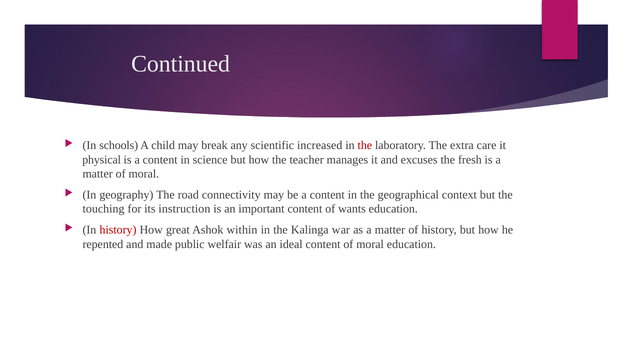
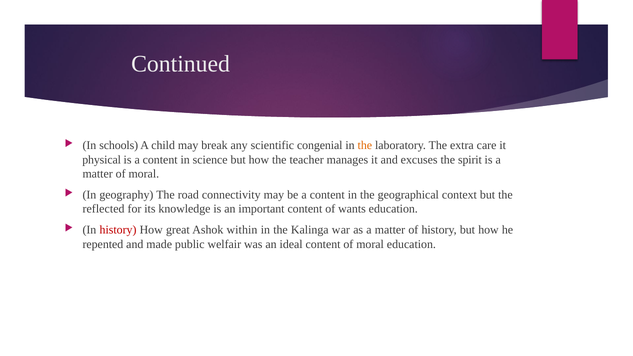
increased: increased -> congenial (320, 145)
the colour: red -> orange (365, 145)
fresh: fresh -> spirit (470, 160)
touching: touching -> reflected (104, 209)
instruction: instruction -> knowledge (184, 209)
